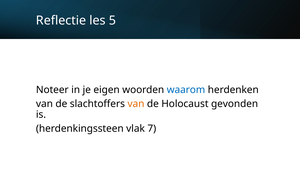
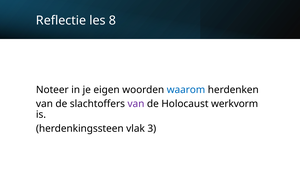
5: 5 -> 8 (112, 20)
van colour: orange -> purple (136, 104)
gevonden: gevonden -> werkvorm (235, 104)
7: 7 -> 3 (152, 128)
